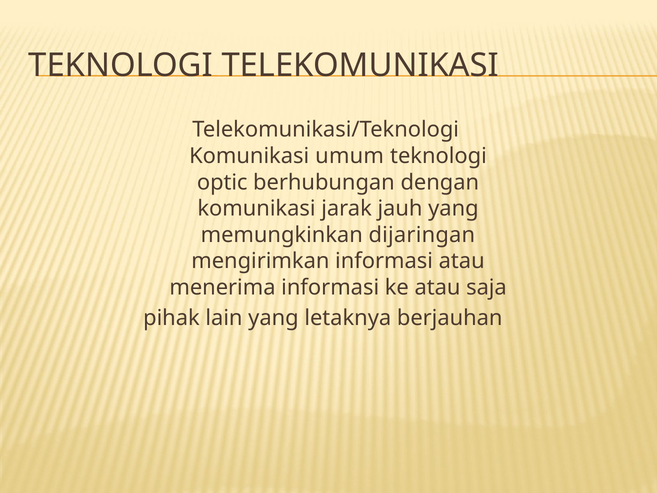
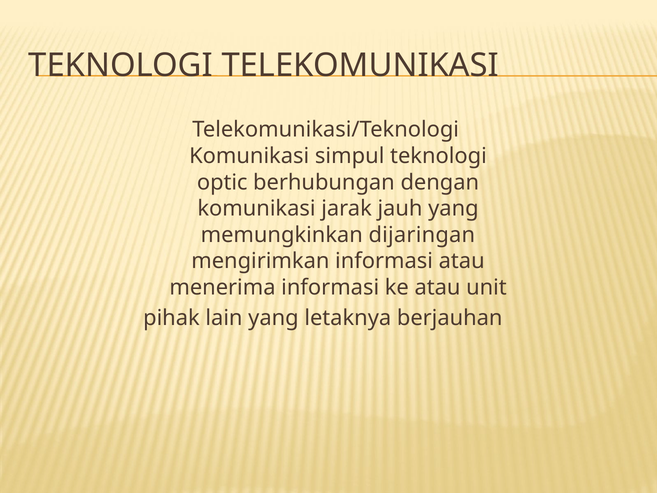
umum: umum -> simpul (350, 156)
saja: saja -> unit (486, 287)
